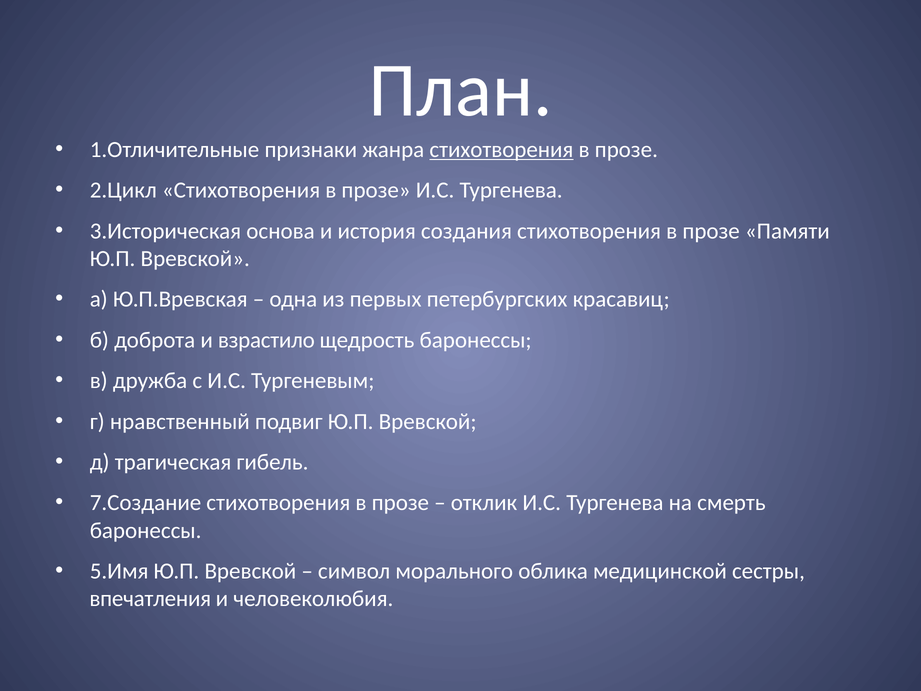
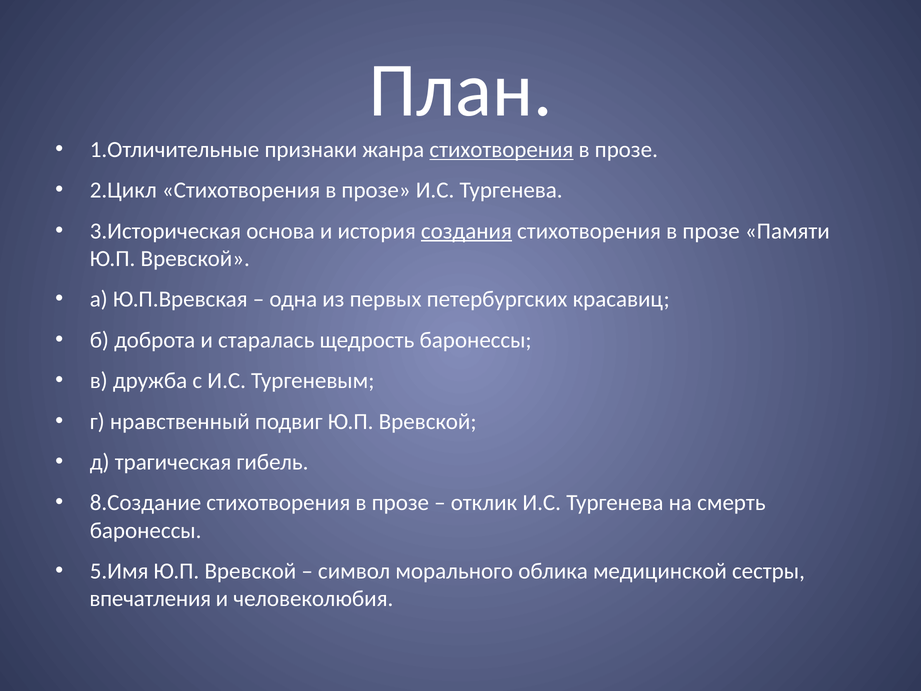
создания underline: none -> present (466, 231)
взрастило: взрастило -> старалась (266, 340)
7.Создание: 7.Создание -> 8.Создание (146, 503)
